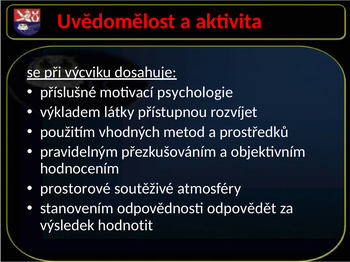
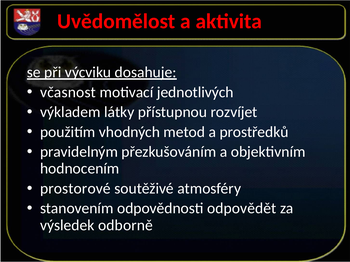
příslušné: příslušné -> včasnost (68, 92)
psychologie: psychologie -> jednotlivých (195, 92)
hodnotit: hodnotit -> odborně (125, 226)
